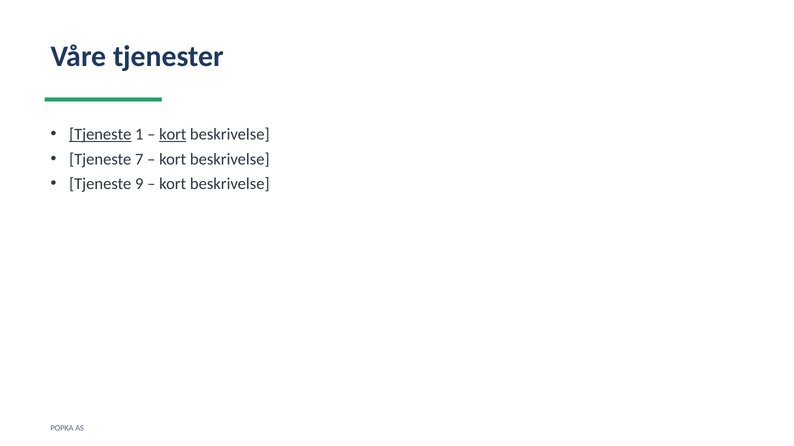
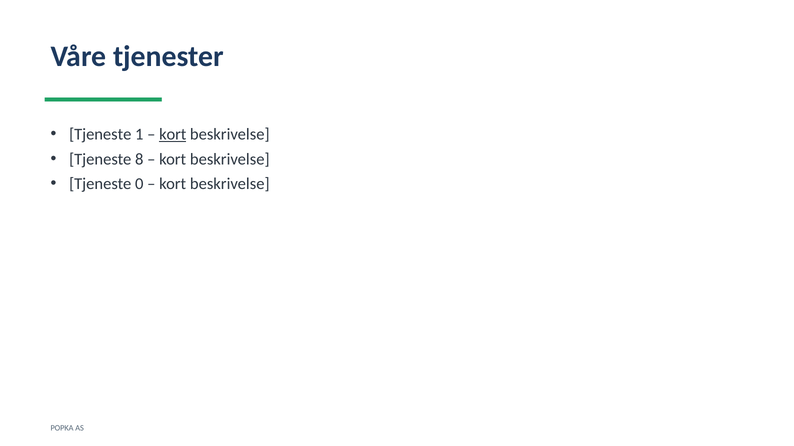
Tjeneste underline: present -> none (100, 134)
7: 7 -> 8 (139, 159)
9: 9 -> 0 (139, 184)
